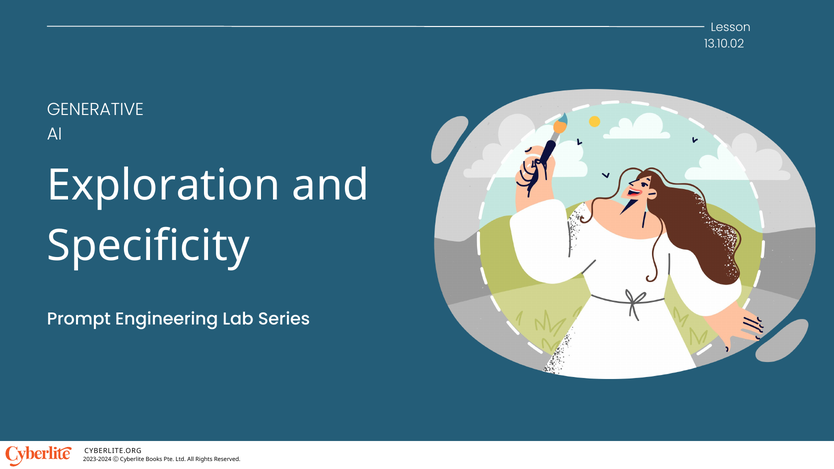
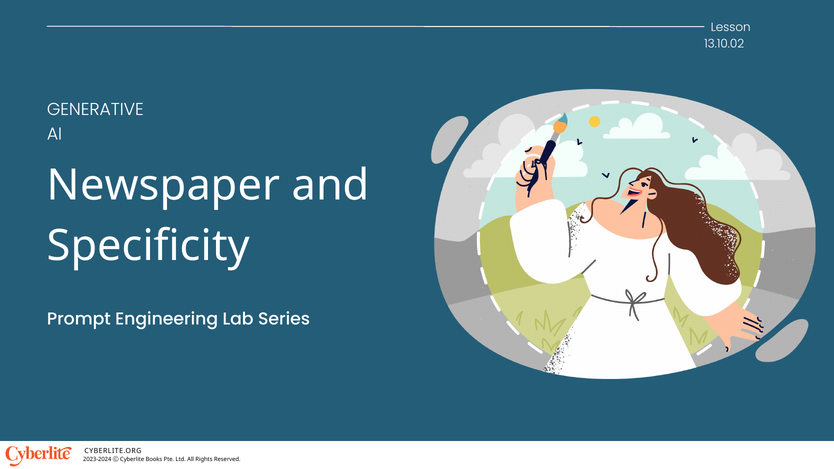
Exploration: Exploration -> Newspaper (164, 185)
